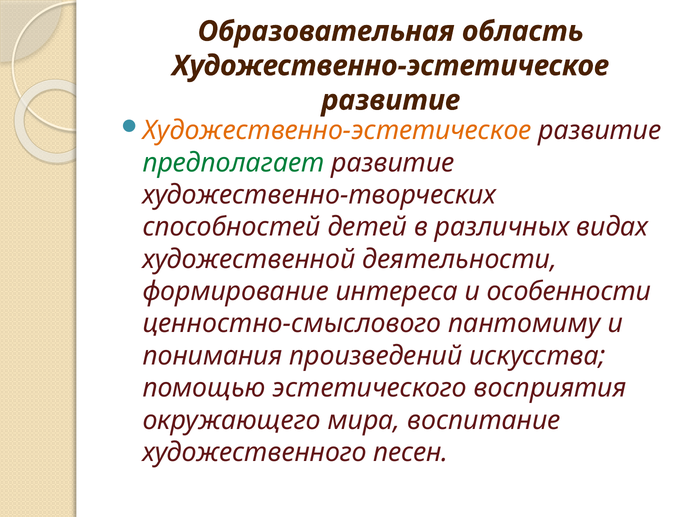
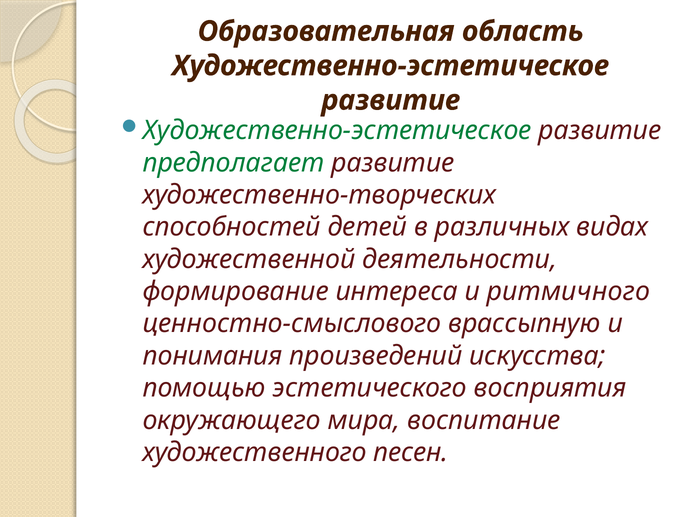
Художественно-эстетическое colour: orange -> green (337, 130)
особенности: особенности -> ритмичного (569, 291)
пантомиму: пантомиму -> врассыпную (524, 323)
